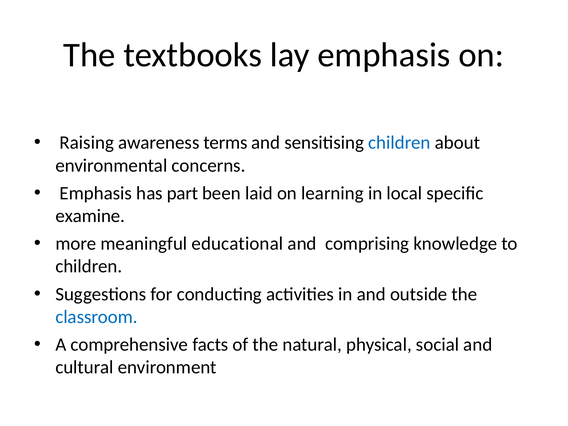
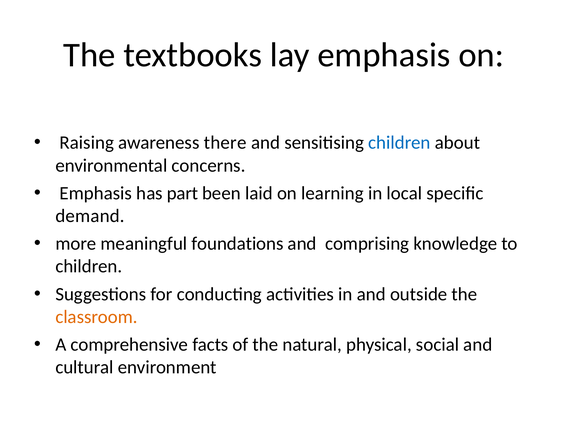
terms: terms -> there (225, 143)
examine: examine -> demand (90, 216)
educational: educational -> foundations (238, 244)
classroom colour: blue -> orange (97, 317)
